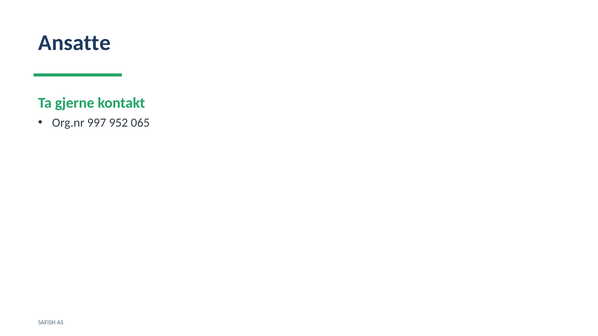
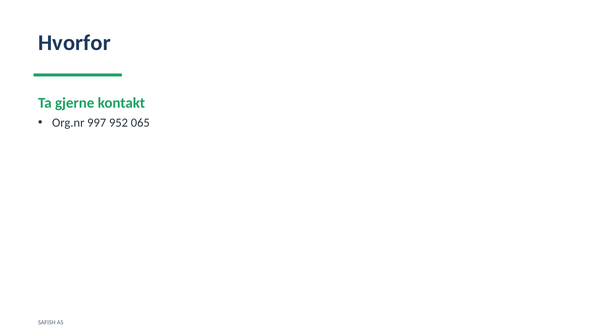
Ansatte: Ansatte -> Hvorfor (74, 43)
